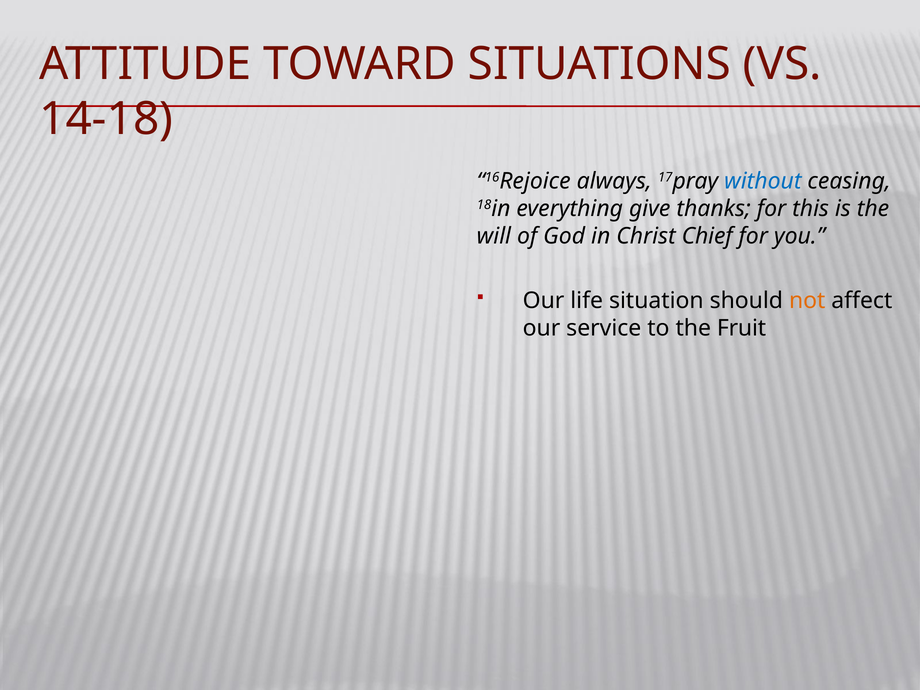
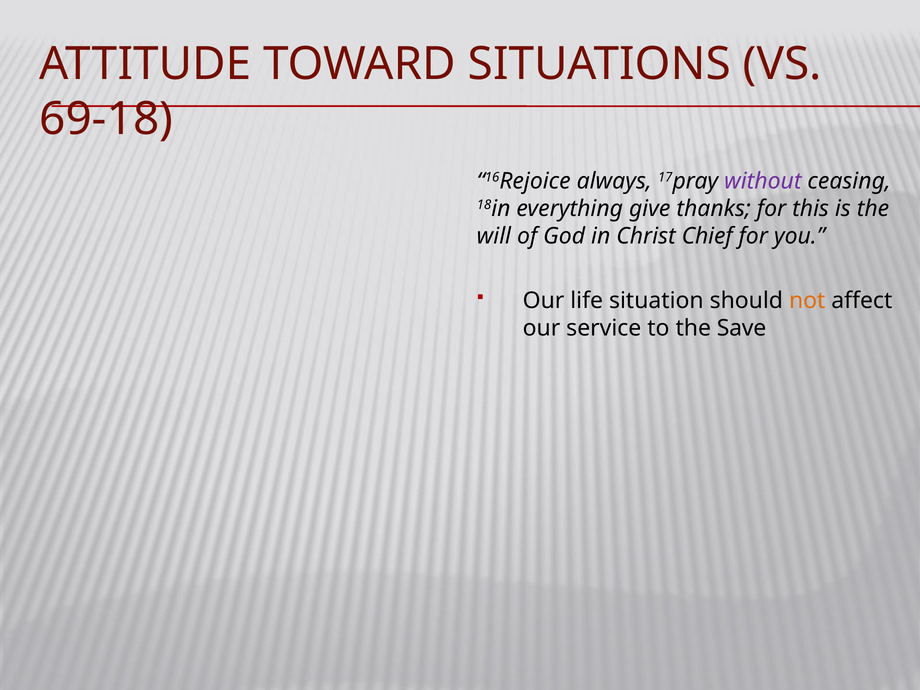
14-18: 14-18 -> 69-18 (106, 119)
without colour: blue -> purple (763, 181)
Fruit: Fruit -> Save (742, 328)
